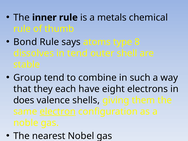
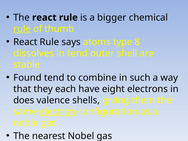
The inner: inner -> react (44, 18)
metals: metals -> bigger (112, 18)
rule underline: none -> present (22, 29)
Bond: Bond -> React (25, 42)
Group: Group -> Found (27, 78)
